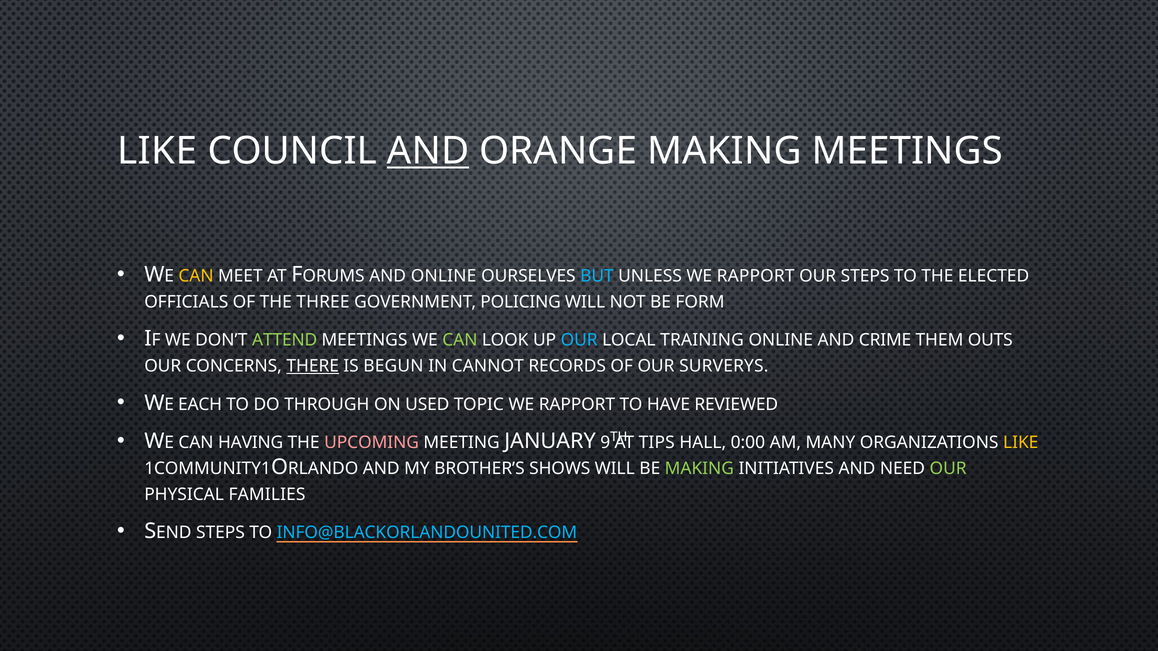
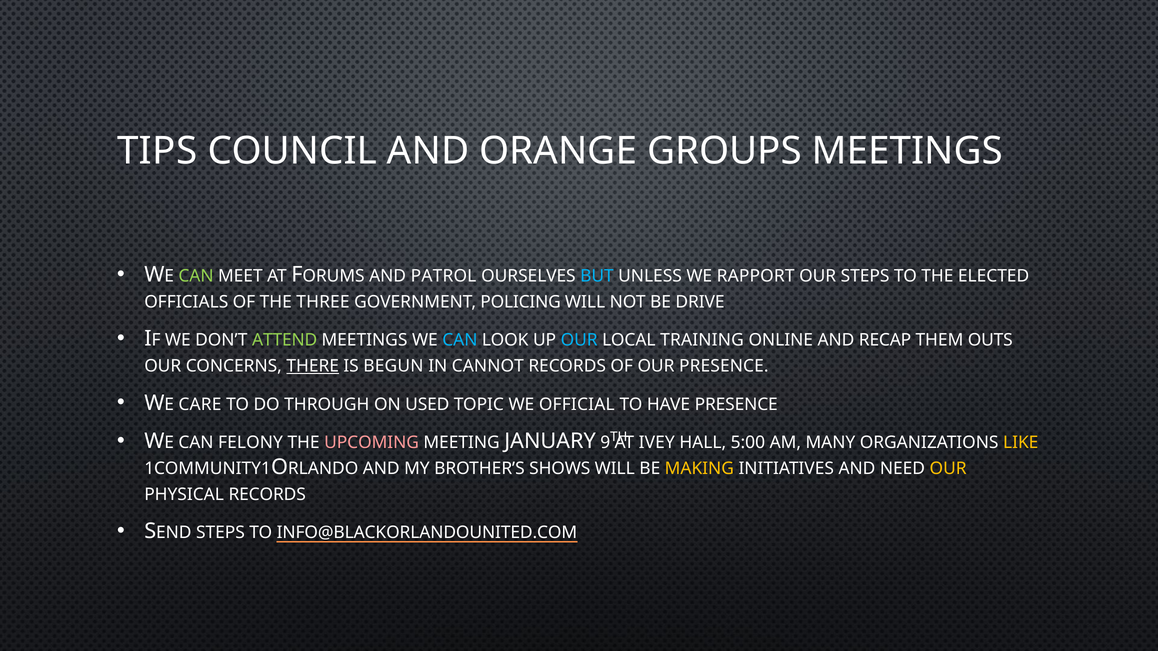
LIKE: LIKE -> TIPS (157, 151)
AND underline: present -> none (428, 151)
ORANGE MAKING: MAKING -> GROUPS (724, 151)
CAN colour: yellow -> light green (196, 276)
AND ONLINE: ONLINE -> PATROL (444, 276)
FORM: FORM -> DRIVE (700, 302)
CAN colour: light green -> light blue (460, 340)
CRIME: CRIME -> RECAP (885, 340)
OUR SURVERYS: SURVERYS -> PRESENCE (724, 366)
EACH: EACH -> CARE (200, 405)
TOPIC WE RAPPORT: RAPPORT -> OFFICIAL (577, 405)
HAVE REVIEWED: REVIEWED -> PRESENCE (736, 405)
HAVING: HAVING -> FELONY (250, 443)
TIPS: TIPS -> IVEY (657, 443)
0:00: 0:00 -> 5:00 (748, 443)
MAKING colour: light green -> yellow (699, 469)
OUR colour: light green -> yellow (948, 469)
PHYSICAL FAMILIES: FAMILIES -> RECORDS (267, 495)
INFO@BLACKORLANDOUNITED.COM colour: light blue -> white (427, 533)
